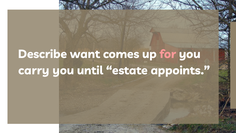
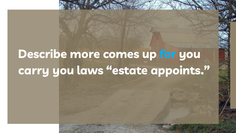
want: want -> more (85, 54)
for colour: pink -> light blue (168, 54)
until: until -> laws (90, 70)
